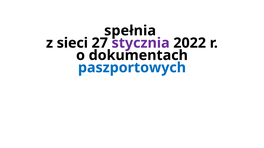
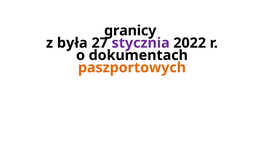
spełnia: spełnia -> granicy (130, 31)
sieci: sieci -> była (72, 43)
paszportowych colour: blue -> orange (132, 68)
